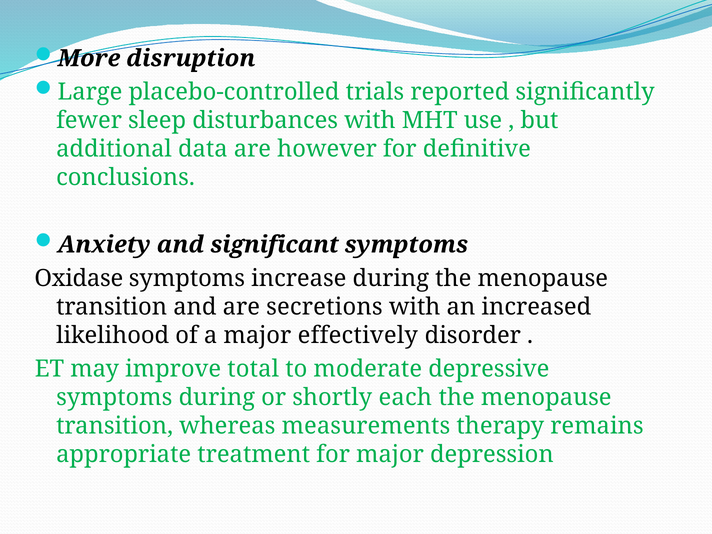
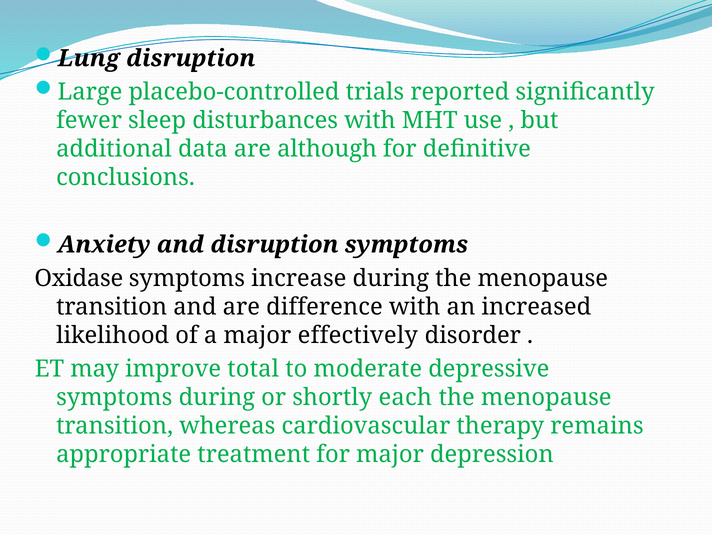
More: More -> Lung (89, 58)
however: however -> although (327, 149)
and significant: significant -> disruption (274, 245)
secretions: secretions -> difference (324, 307)
measurements: measurements -> cardiovascular (366, 426)
